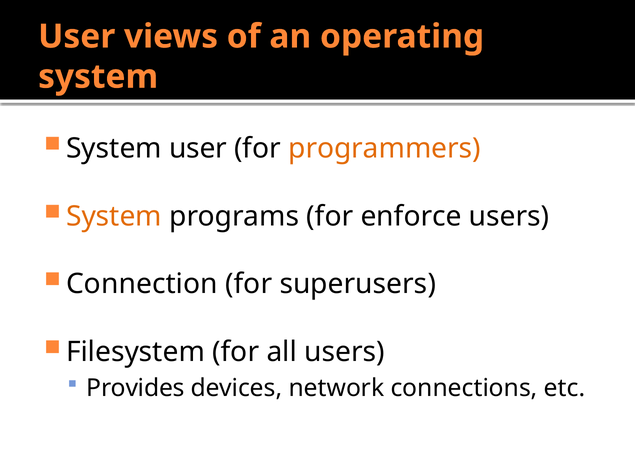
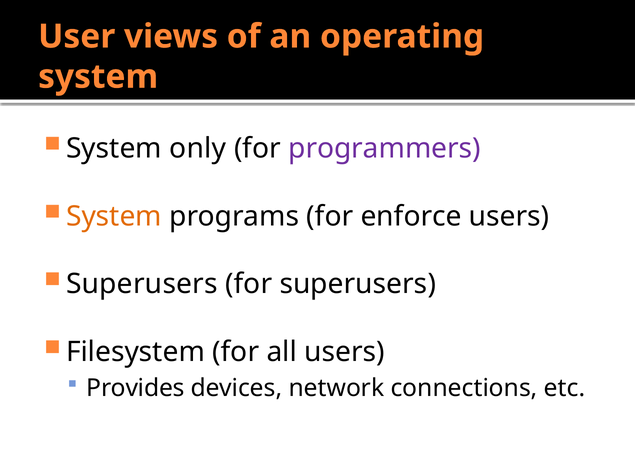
System user: user -> only (198, 149)
programmers colour: orange -> purple (384, 149)
Connection: Connection -> Superusers (142, 284)
